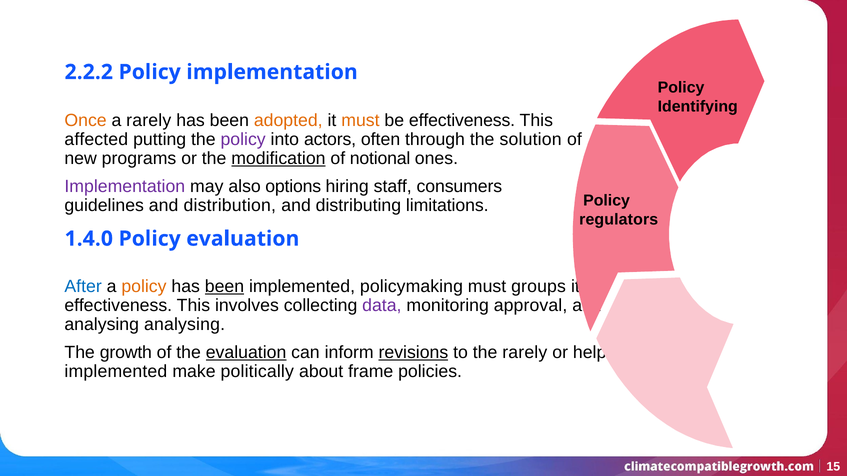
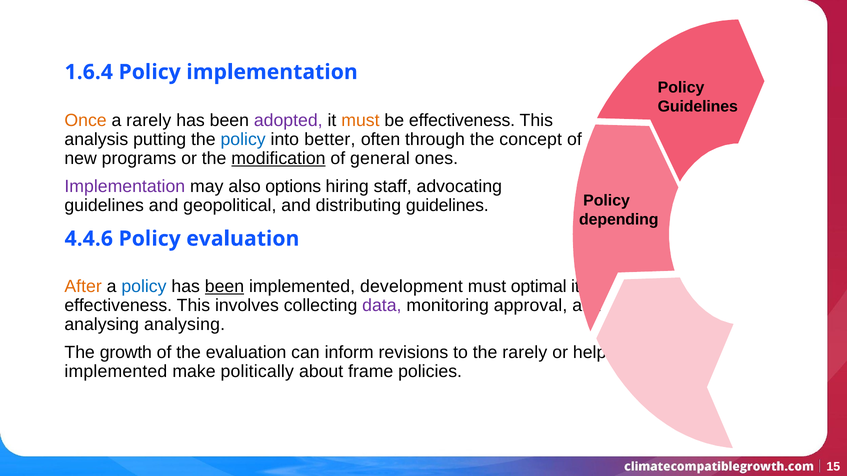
2.2.2: 2.2.2 -> 1.6.4 (89, 72)
Identifying: Identifying -> Guidelines (698, 107)
adopted colour: orange -> purple (288, 121)
affected: affected -> analysis (96, 140)
policy colour: purple -> blue (243, 140)
actors: actors -> better (330, 140)
solution: solution -> concept (531, 140)
notional: notional -> general (380, 159)
consumers: consumers -> advocating (459, 187)
distribution: distribution -> geopolitical (230, 206)
distributing limitations: limitations -> guidelines (447, 206)
regulators: regulators -> depending (619, 220)
1.4.0: 1.4.0 -> 4.4.6 (89, 239)
After colour: blue -> orange (83, 287)
policy colour: orange -> blue (144, 287)
policymaking: policymaking -> development (411, 287)
groups: groups -> optimal (539, 287)
evaluation underline: present -> none (246, 353)
revisions underline: present -> none (413, 353)
